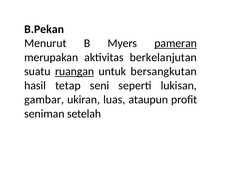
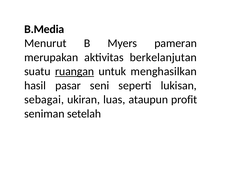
B.Pekan: B.Pekan -> B.Media (44, 29)
pameran underline: present -> none (176, 43)
bersangkutan: bersangkutan -> menghasilkan (164, 71)
tetap: tetap -> pasar (68, 85)
gambar: gambar -> sebagai (44, 99)
